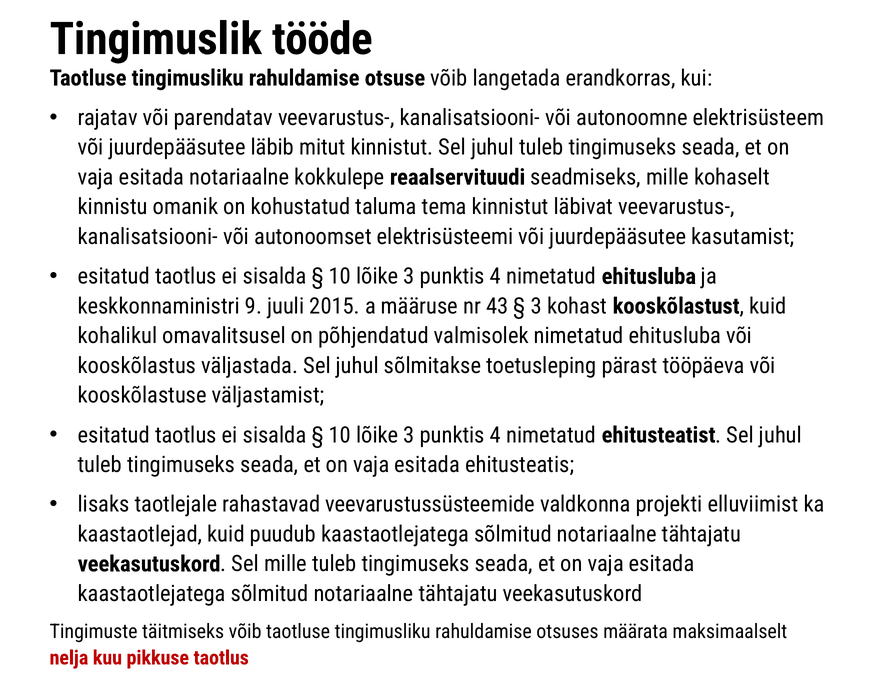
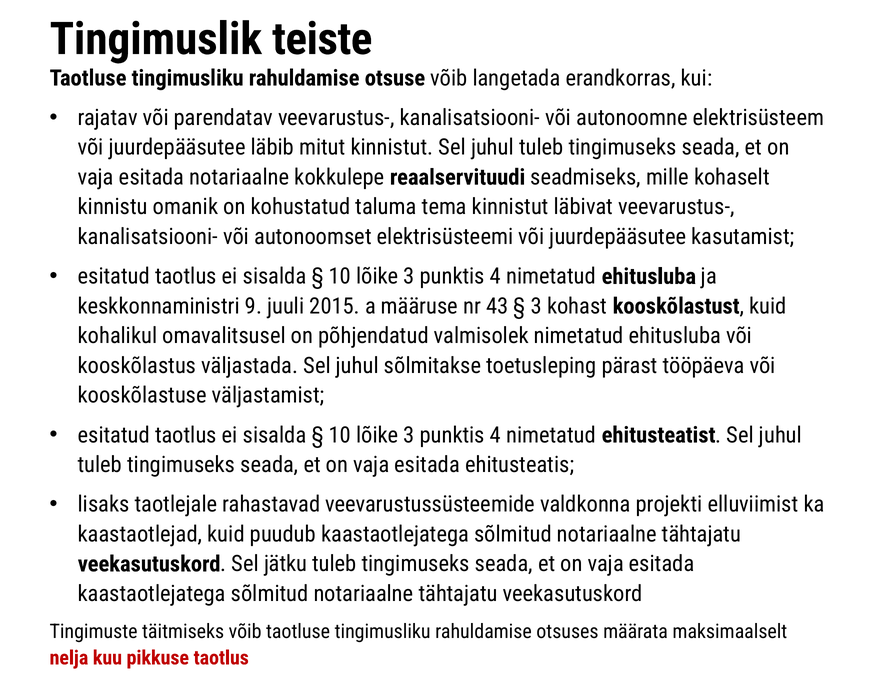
tööde: tööde -> teiste (322, 39)
Sel mille: mille -> jätku (286, 564)
